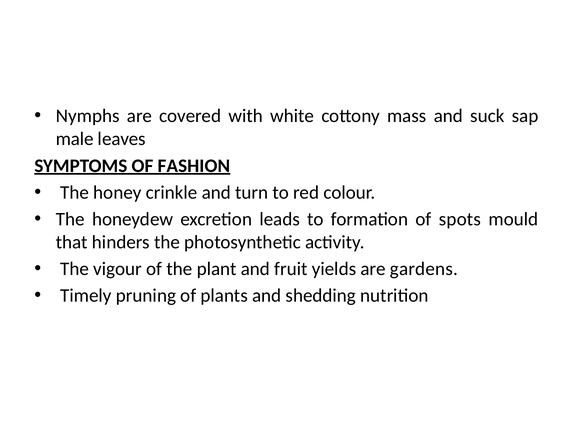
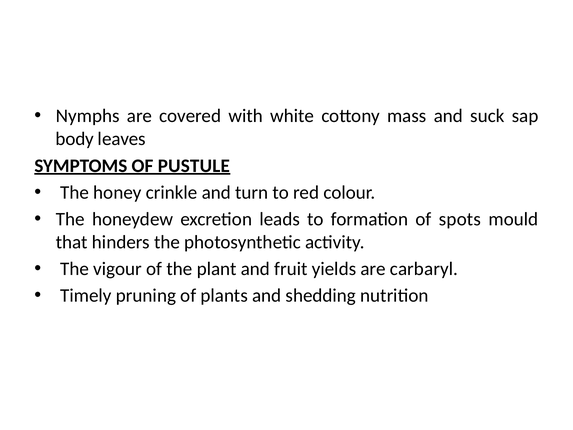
male: male -> body (75, 139)
FASHION: FASHION -> PUSTULE (194, 166)
gardens: gardens -> carbaryl (424, 269)
